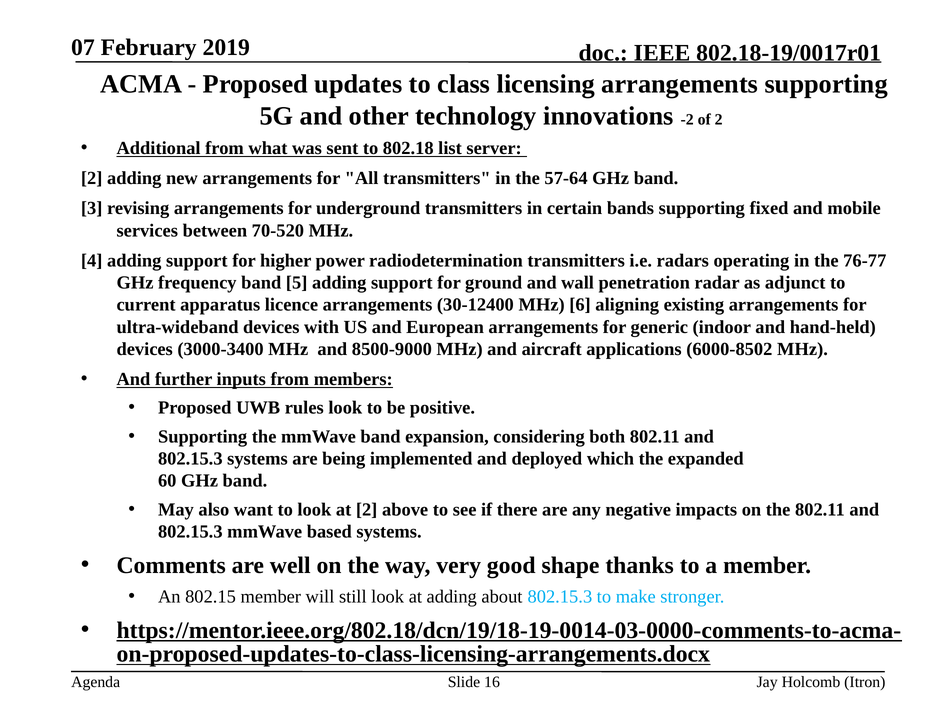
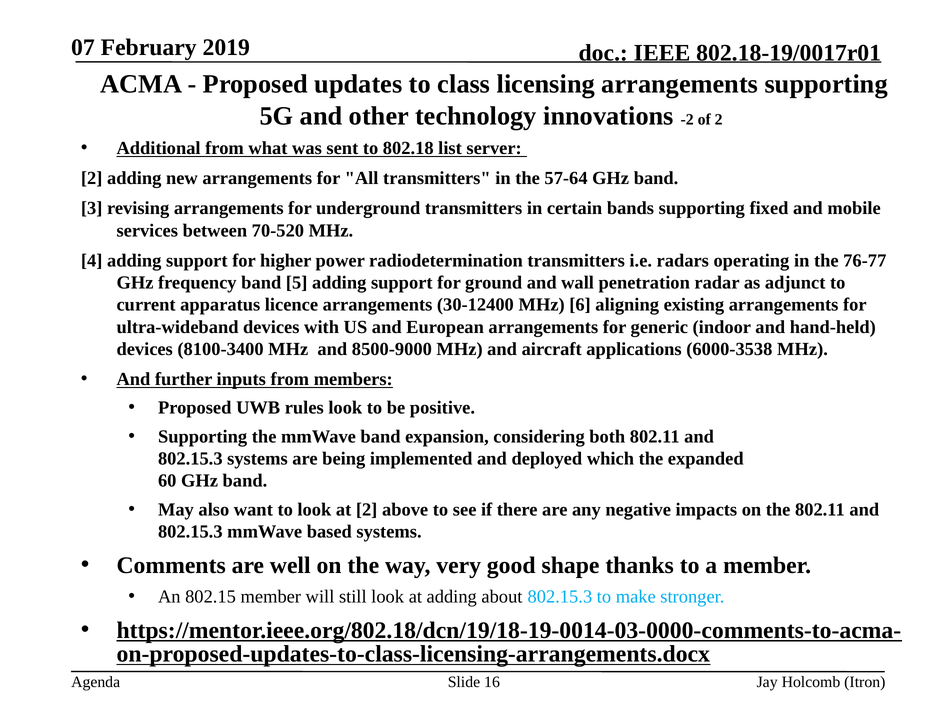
3000-3400: 3000-3400 -> 8100-3400 (221, 349)
6000-8502: 6000-8502 -> 6000-3538 (729, 349)
